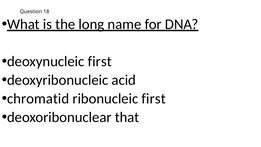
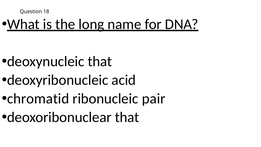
deoxynucleic first: first -> that (100, 61)
ribonucleic first: first -> pair (154, 99)
